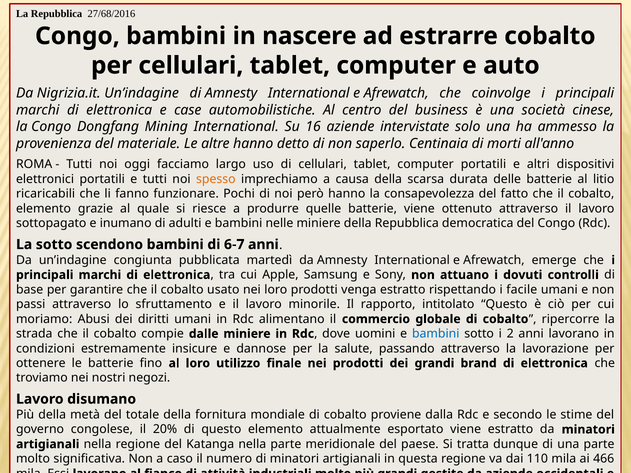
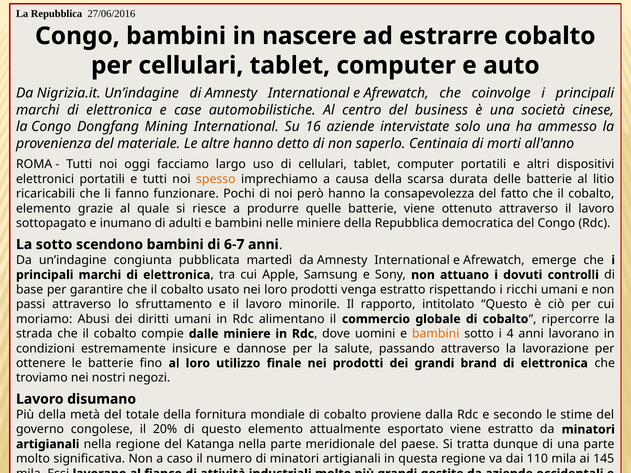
27/68/2016: 27/68/2016 -> 27/06/2016 (111, 14)
facile: facile -> ricchi (522, 290)
bambini colour: blue -> orange (436, 334)
2: 2 -> 4 (510, 334)
466: 466 -> 145 (604, 459)
